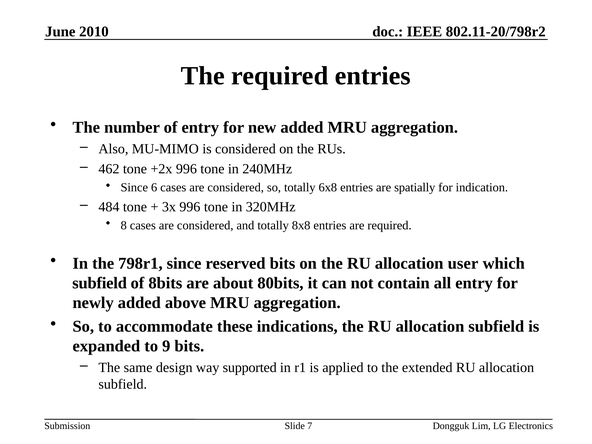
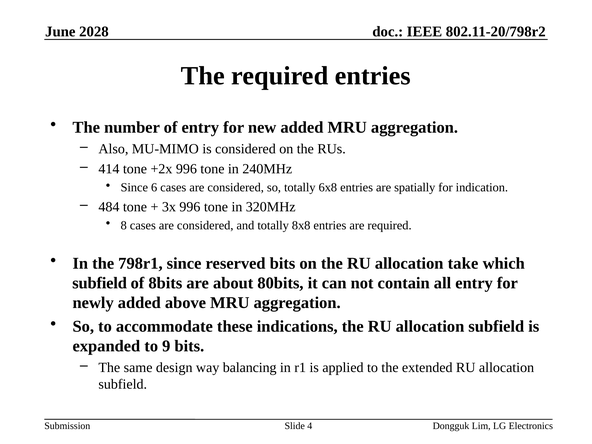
2010: 2010 -> 2028 (94, 32)
462: 462 -> 414 (109, 169)
user: user -> take (463, 263)
supported: supported -> balancing (250, 368)
7: 7 -> 4 (310, 426)
